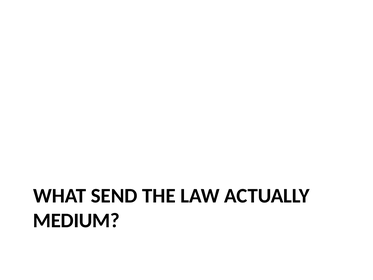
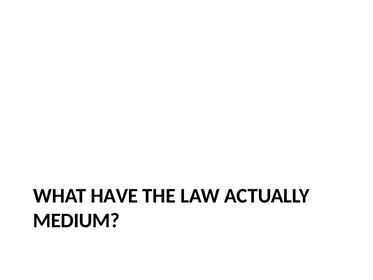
SEND: SEND -> HAVE (114, 196)
